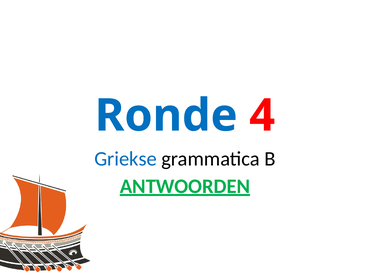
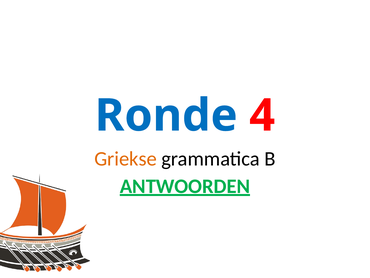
Griekse colour: blue -> orange (126, 159)
